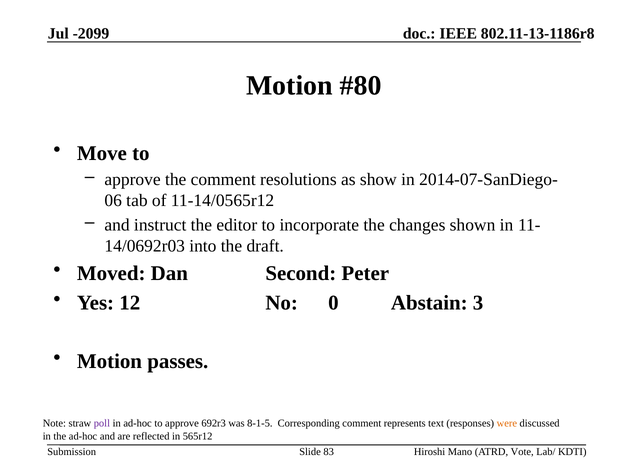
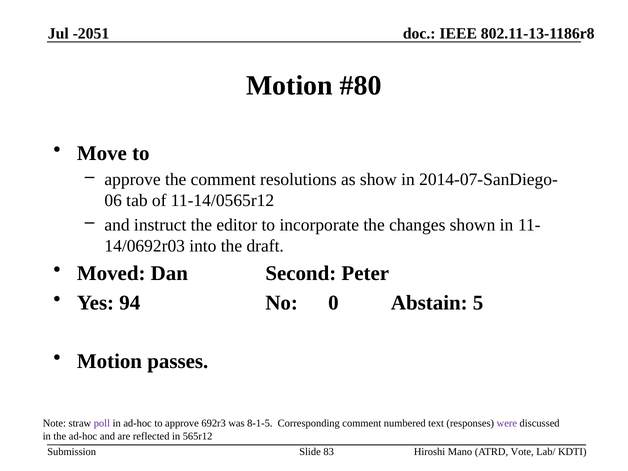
-2099: -2099 -> -2051 (91, 34)
12: 12 -> 94 (130, 303)
3: 3 -> 5 (478, 303)
represents: represents -> numbered (405, 424)
were colour: orange -> purple (507, 424)
